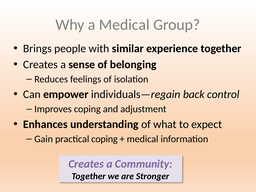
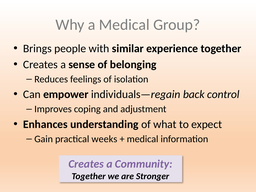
practical coping: coping -> weeks (104, 139)
